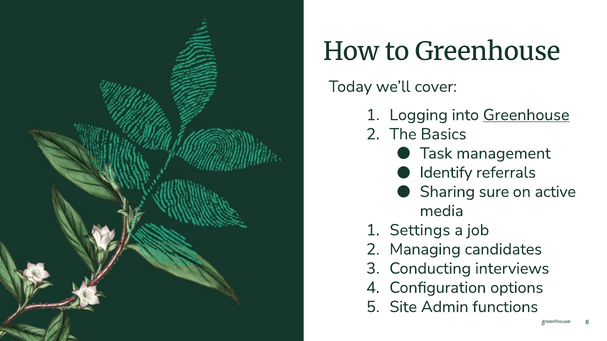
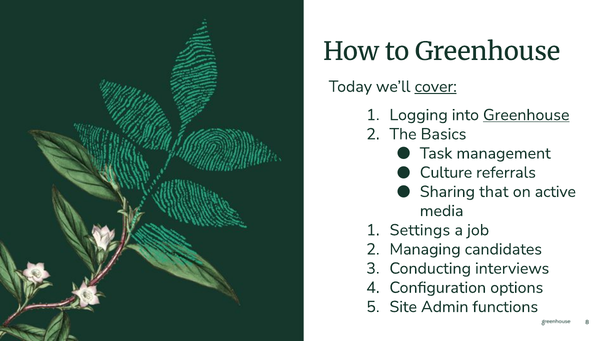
cover underline: none -> present (436, 87)
Identify: Identify -> Culture (446, 173)
sure: sure -> that (494, 192)
